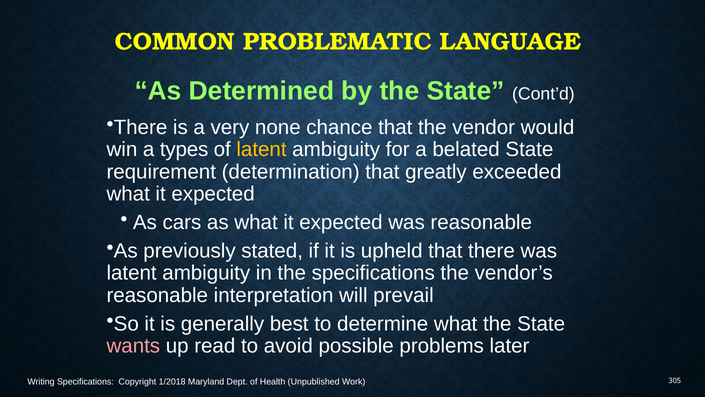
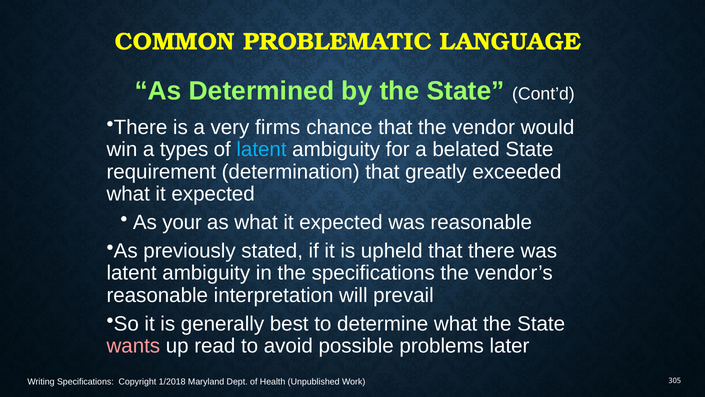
none: none -> firms (278, 127)
latent colour: yellow -> light blue (262, 149)
cars: cars -> your (182, 222)
